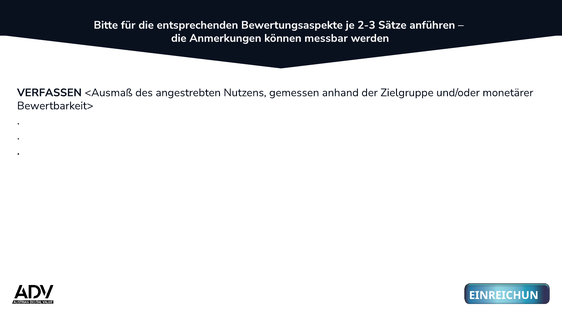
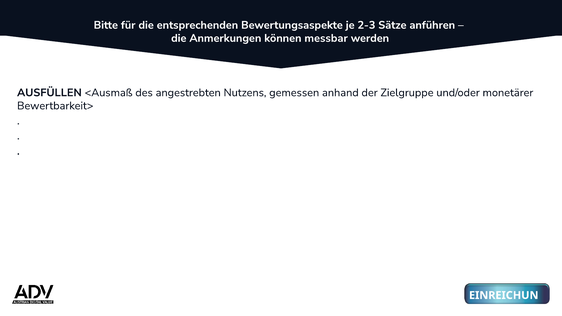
VERFASSEN: VERFASSEN -> AUSFÜLLEN (49, 93)
